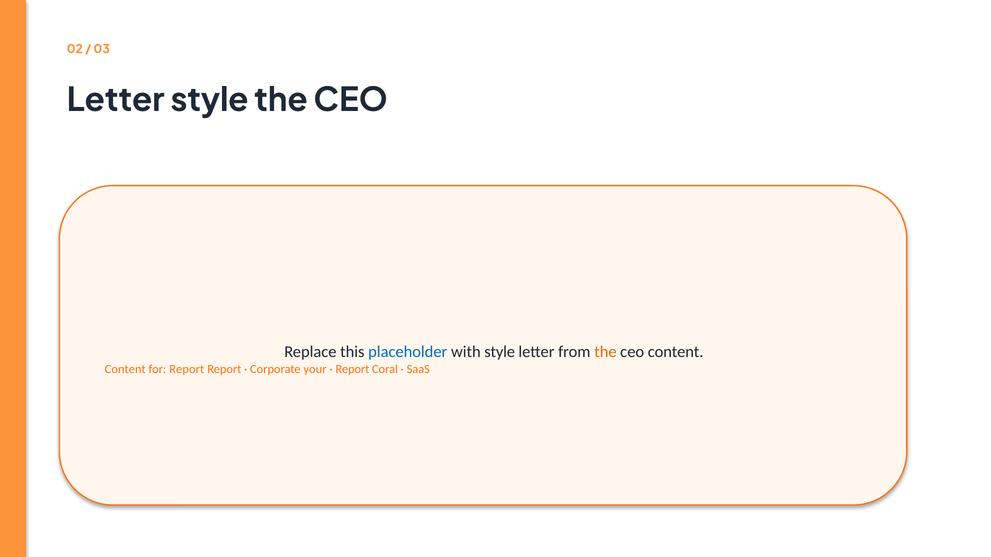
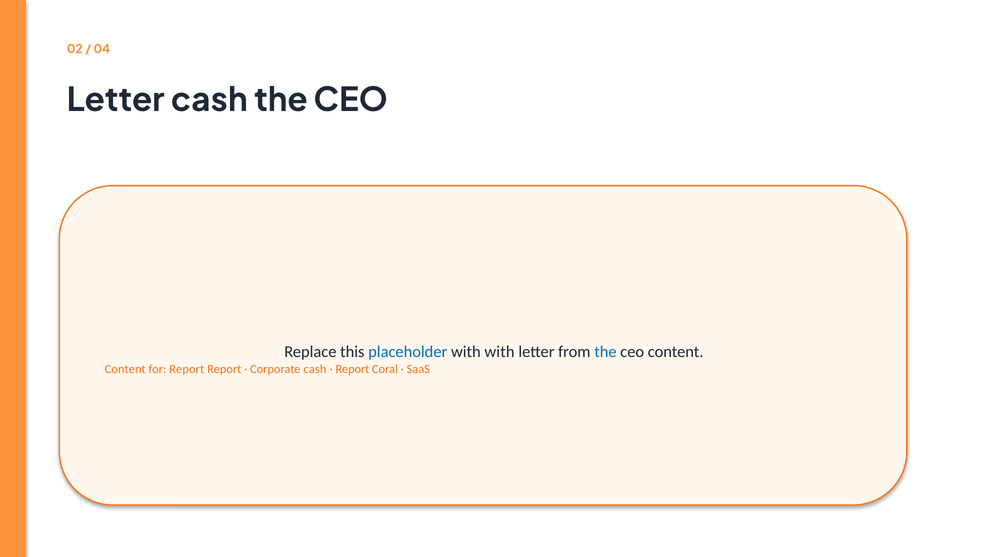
03: 03 -> 04 (102, 49)
Letter style: style -> cash (209, 100)
with style: style -> with (500, 352)
the colour: orange -> blue (605, 352)
Corporate your: your -> cash (315, 369)
